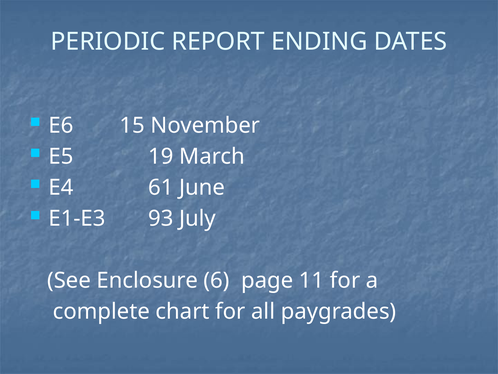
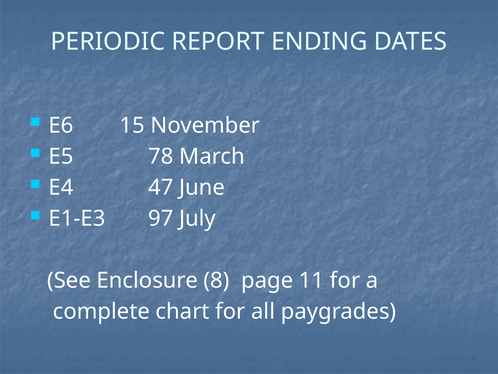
19: 19 -> 78 (161, 156)
61: 61 -> 47 (161, 187)
93: 93 -> 97 (161, 218)
6: 6 -> 8 (217, 280)
